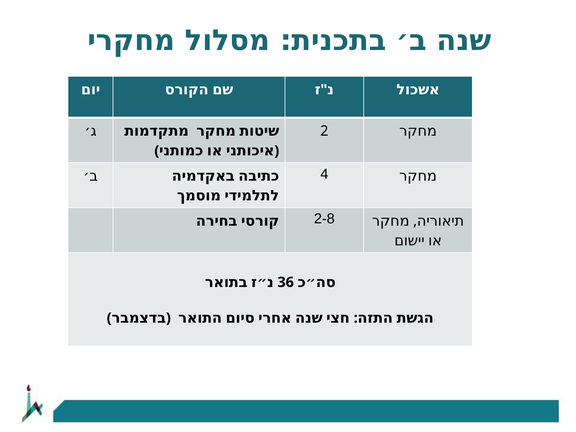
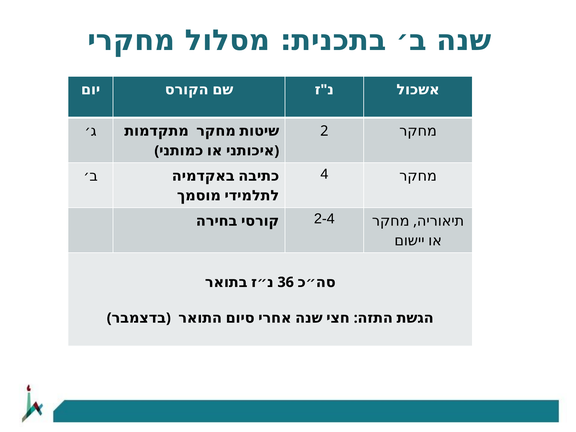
2-8: 2-8 -> 2-4 (324, 219)
